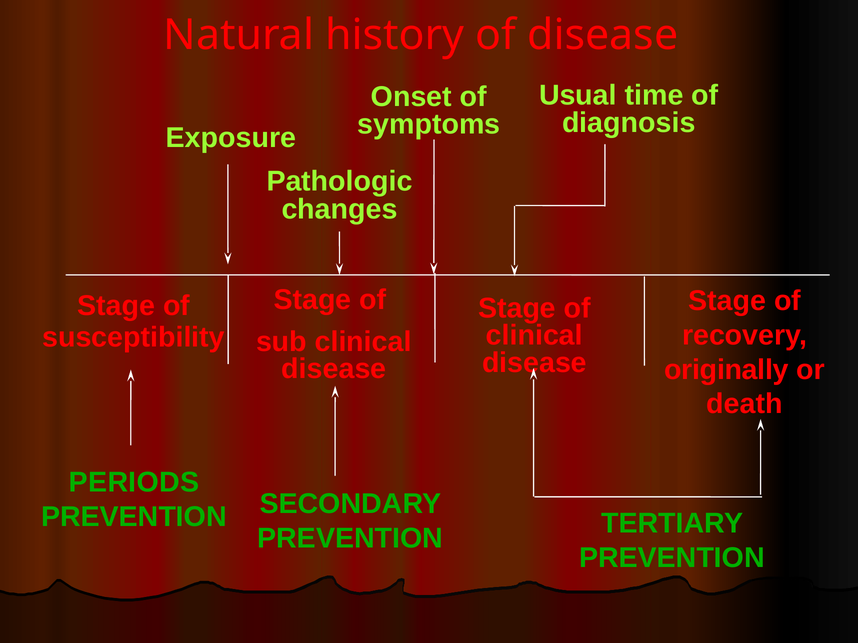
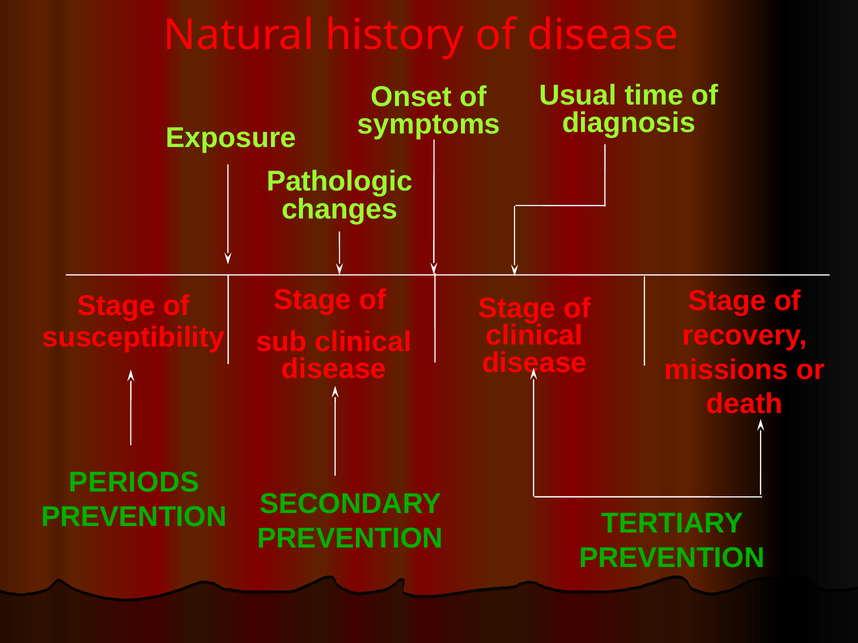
originally: originally -> missions (726, 370)
